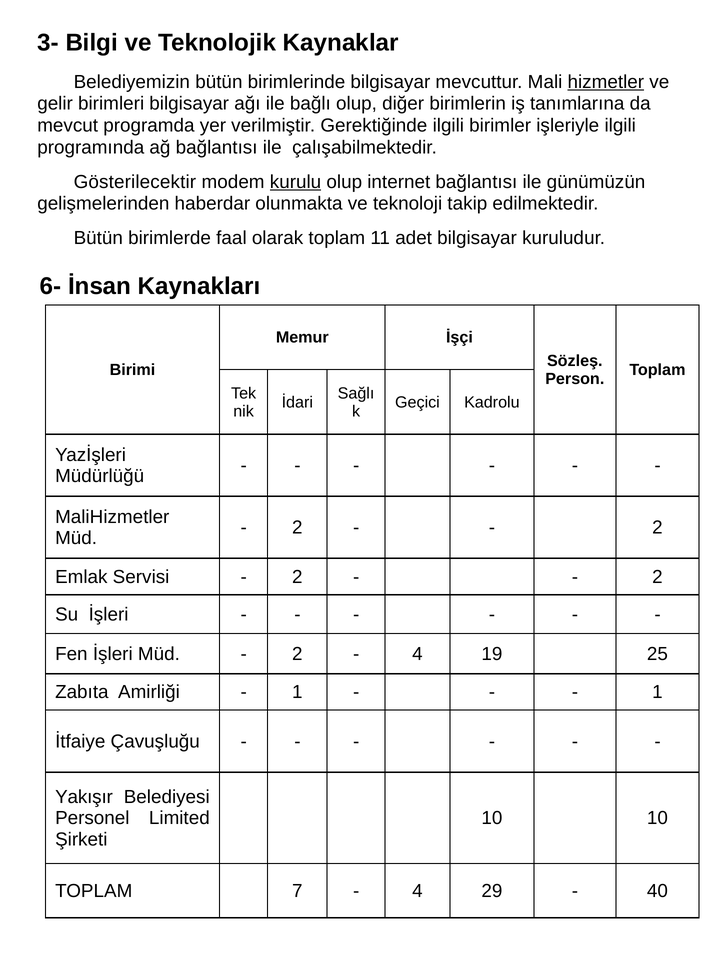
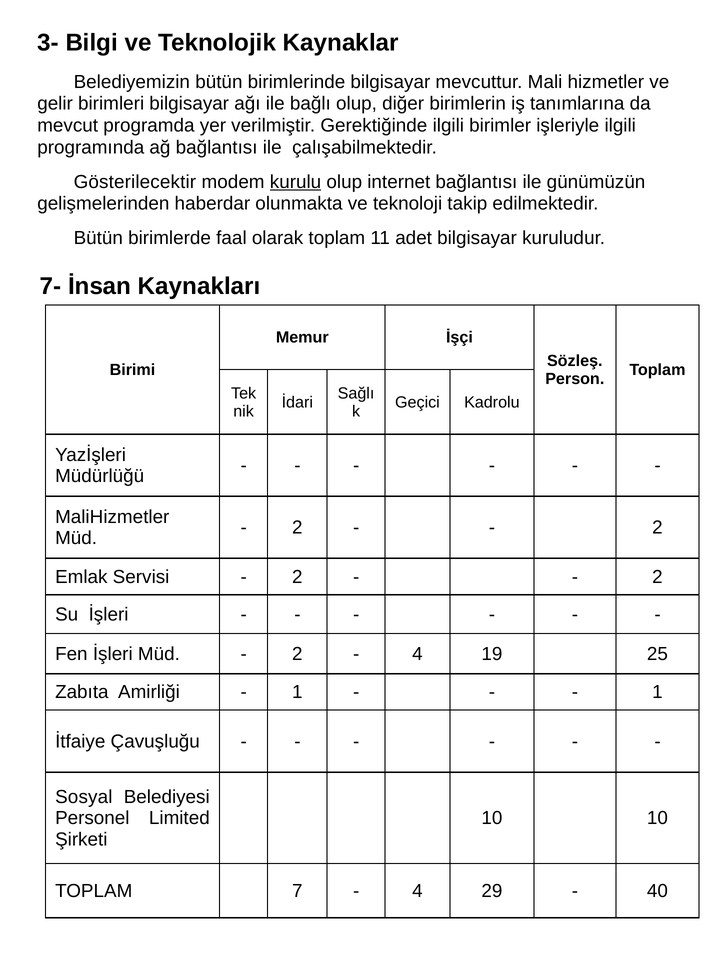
hizmetler underline: present -> none (606, 82)
6-: 6- -> 7- (51, 286)
Yakışır: Yakışır -> Sosyal (84, 796)
